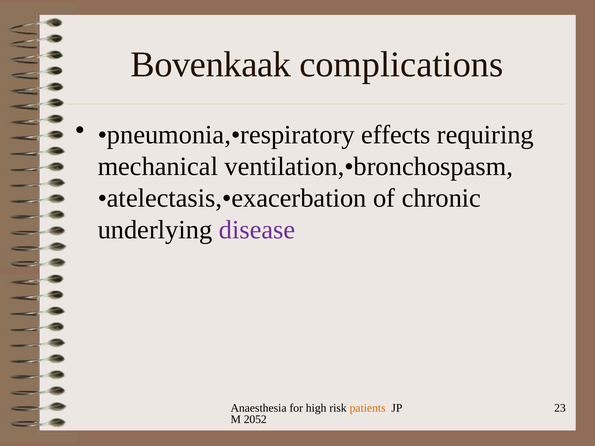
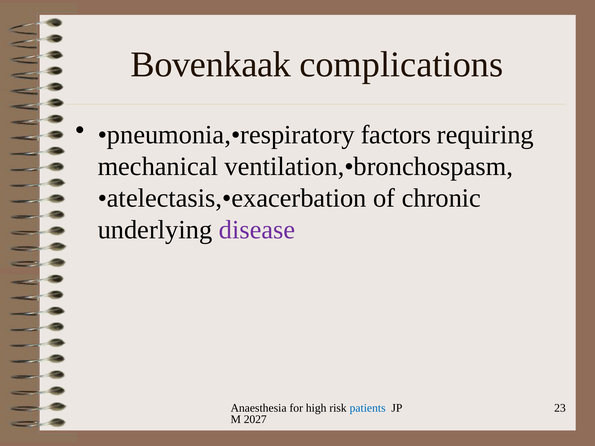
effects: effects -> factors (396, 135)
patients colour: orange -> blue (368, 408)
2052: 2052 -> 2027 (255, 420)
